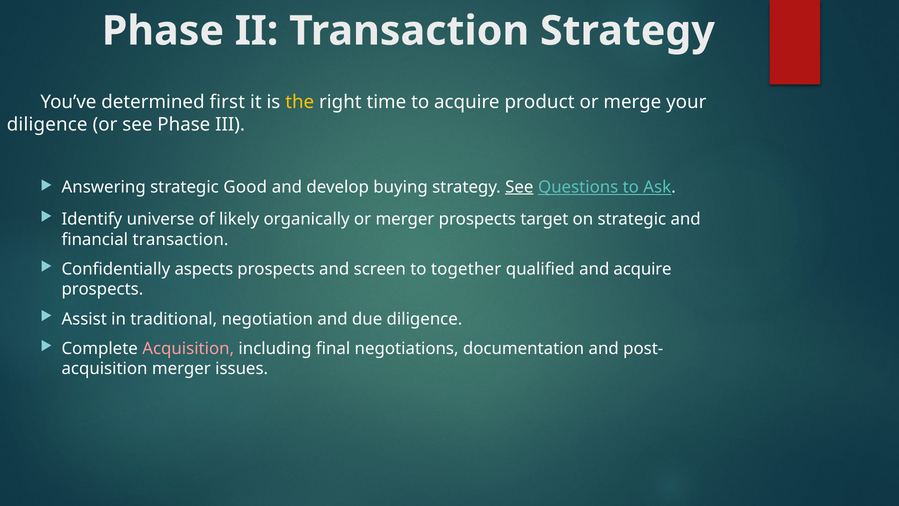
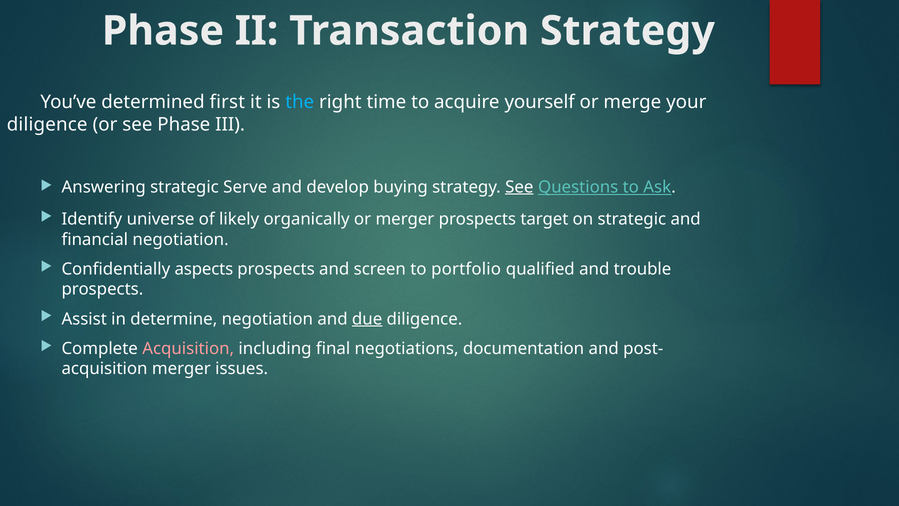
the colour: yellow -> light blue (300, 102)
product: product -> yourself (540, 102)
Good: Good -> Serve (245, 187)
financial transaction: transaction -> negotiation (181, 239)
together: together -> portfolio (466, 269)
and acquire: acquire -> trouble (643, 269)
traditional: traditional -> determine (174, 319)
due underline: none -> present (367, 319)
